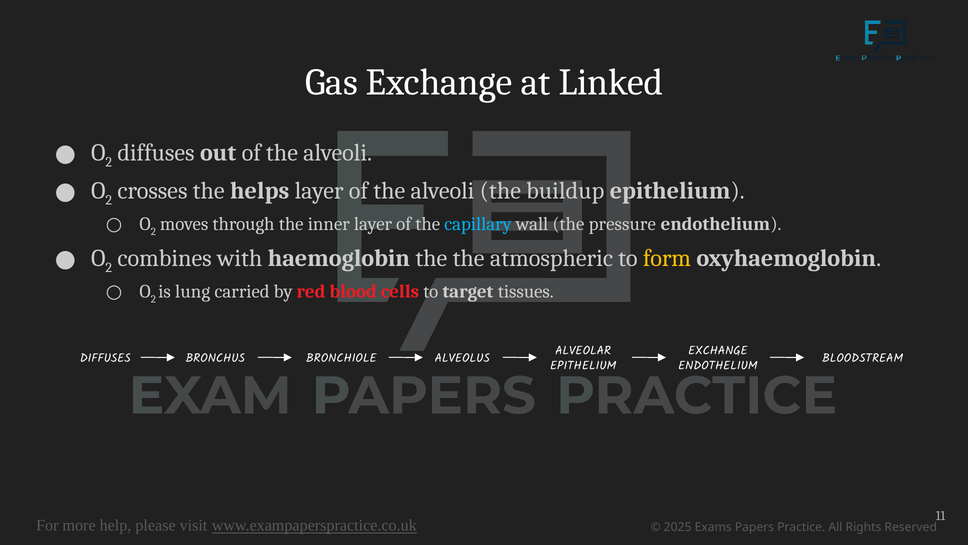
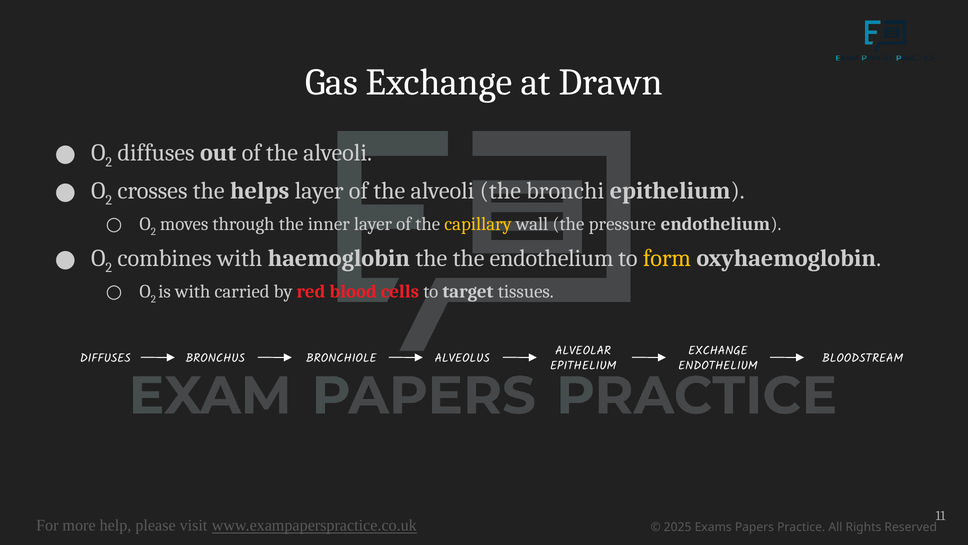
Linked: Linked -> Drawn (611, 82)
buildup: buildup -> bronchi (565, 191)
capillary colour: light blue -> yellow (478, 224)
the atmospheric: atmospheric -> endothelium (552, 258)
is lung: lung -> with (193, 291)
